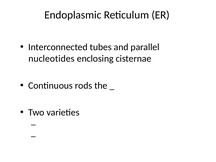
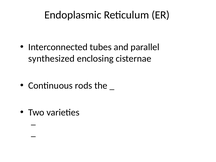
nucleotides: nucleotides -> synthesized (51, 59)
